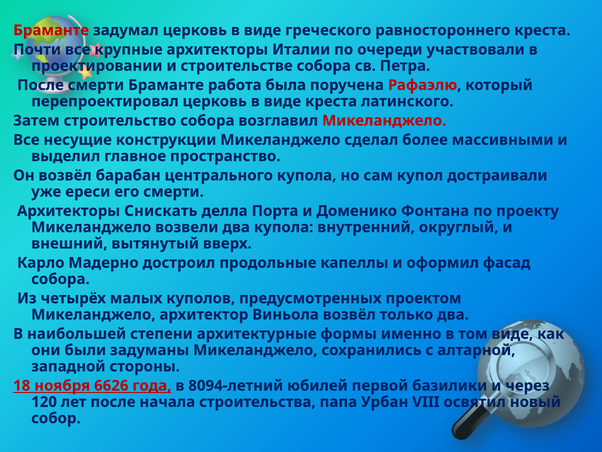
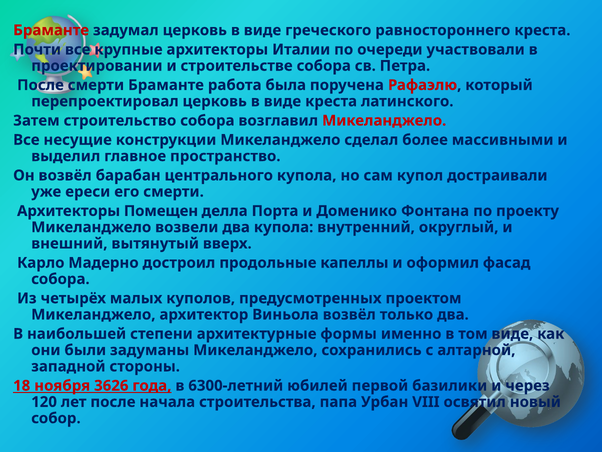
Снискать: Снискать -> Помещен (161, 211)
6626: 6626 -> 3626 (111, 385)
8094-летний: 8094-летний -> 6300-летний (236, 385)
